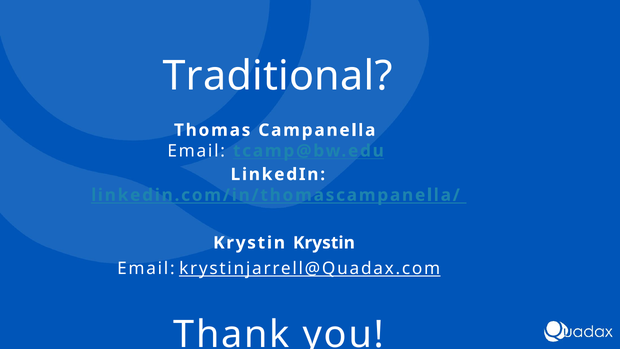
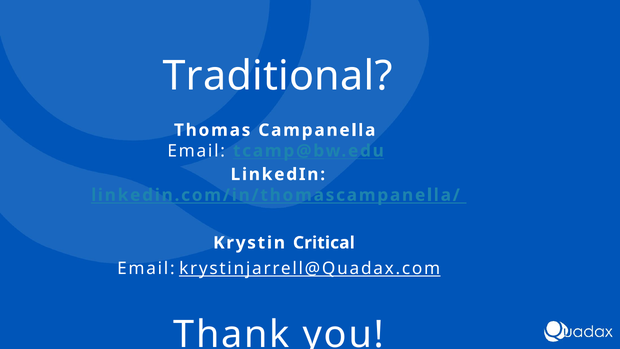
Krystin Krystin: Krystin -> Critical (324, 243)
